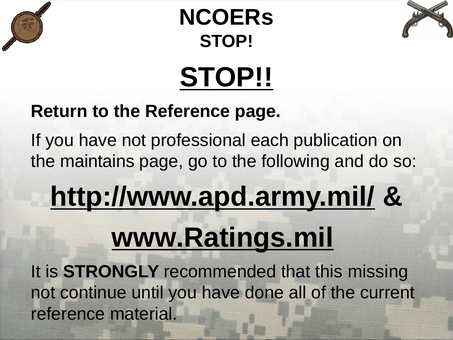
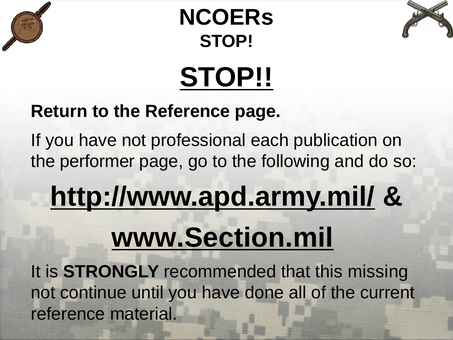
maintains: maintains -> performer (97, 161)
www.Ratings.mil: www.Ratings.mil -> www.Section.mil (222, 237)
